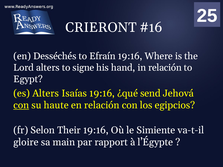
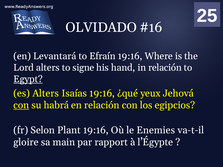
CRIERONT: CRIERONT -> OLVIDADO (101, 28)
Desséchés: Desséchés -> Levantará (55, 56)
Egypt underline: none -> present (28, 79)
send: send -> yeux (150, 93)
haute: haute -> habrá (56, 105)
Their: Their -> Plant (69, 130)
Simiente: Simiente -> Enemies (156, 130)
